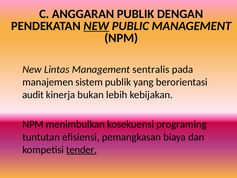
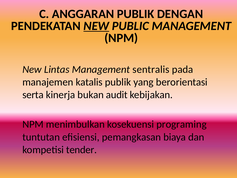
sistem: sistem -> katalis (89, 82)
audit: audit -> serta (33, 95)
lebih: lebih -> audit (117, 95)
tender underline: present -> none (81, 149)
